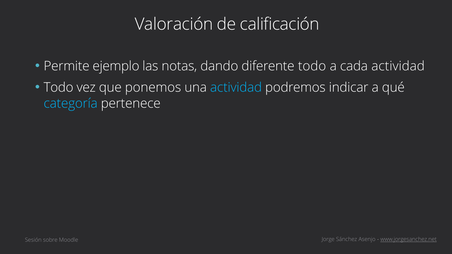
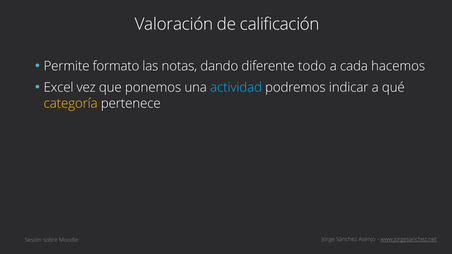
ejemplo: ejemplo -> formato (116, 66)
cada actividad: actividad -> hacemos (398, 66)
Todo: Todo -> Excel (59, 88)
categoría colour: light blue -> yellow (71, 104)
